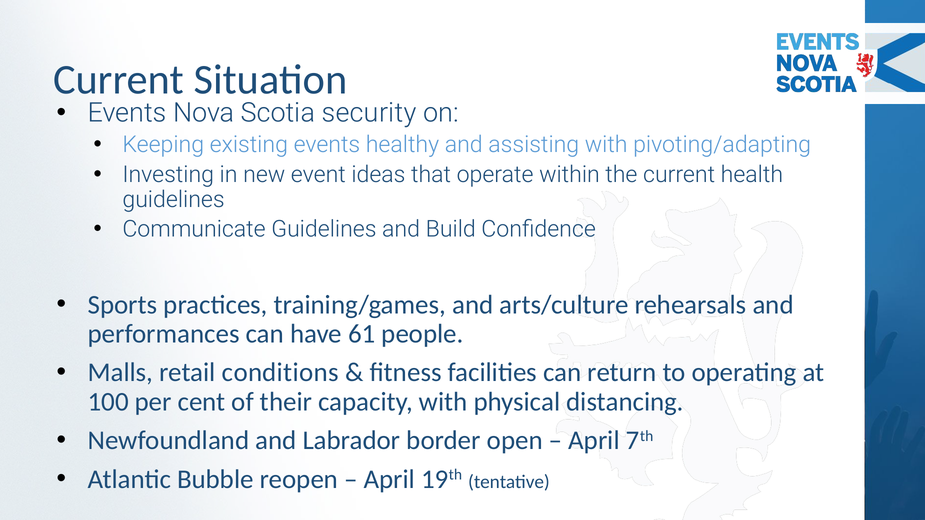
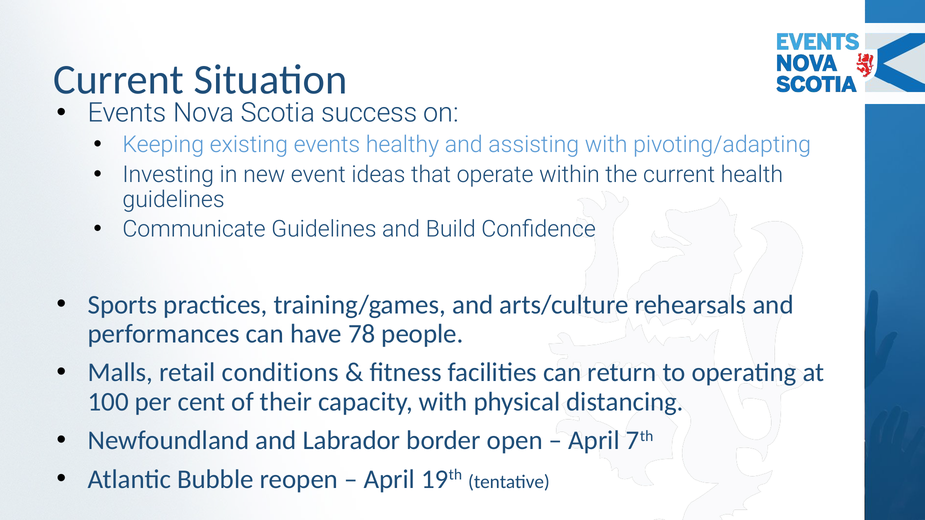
security: security -> success (369, 113)
61: 61 -> 78 (362, 334)
